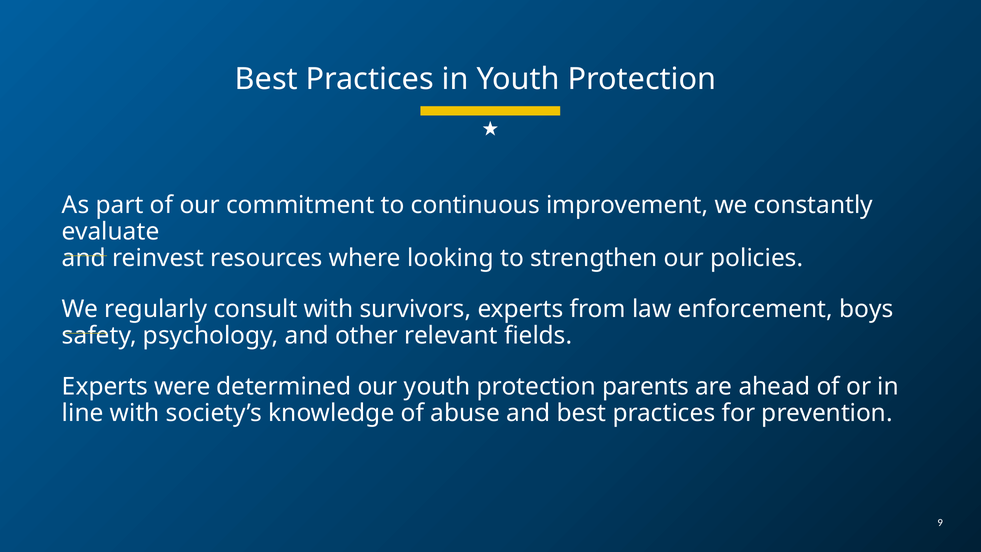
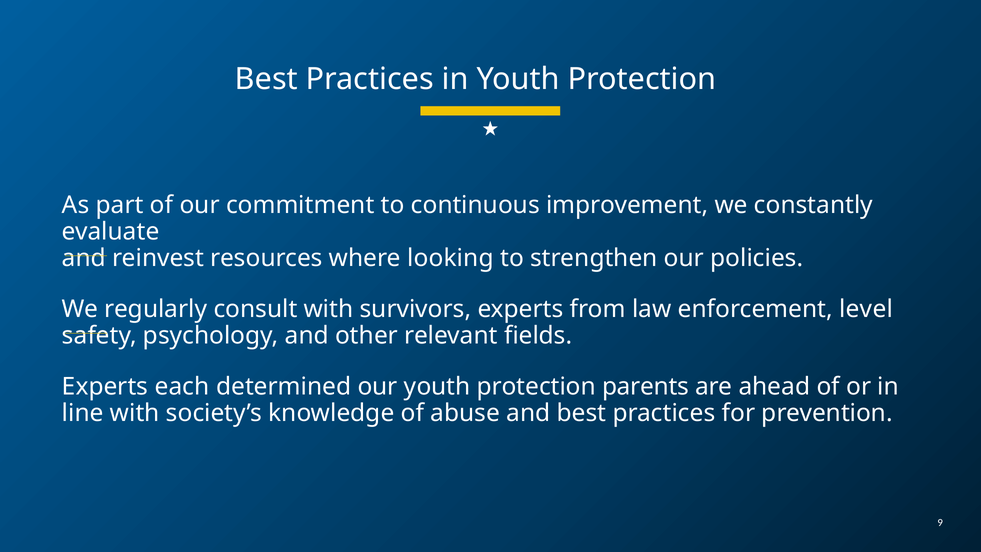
boys: boys -> level (866, 309)
were: were -> each (182, 386)
